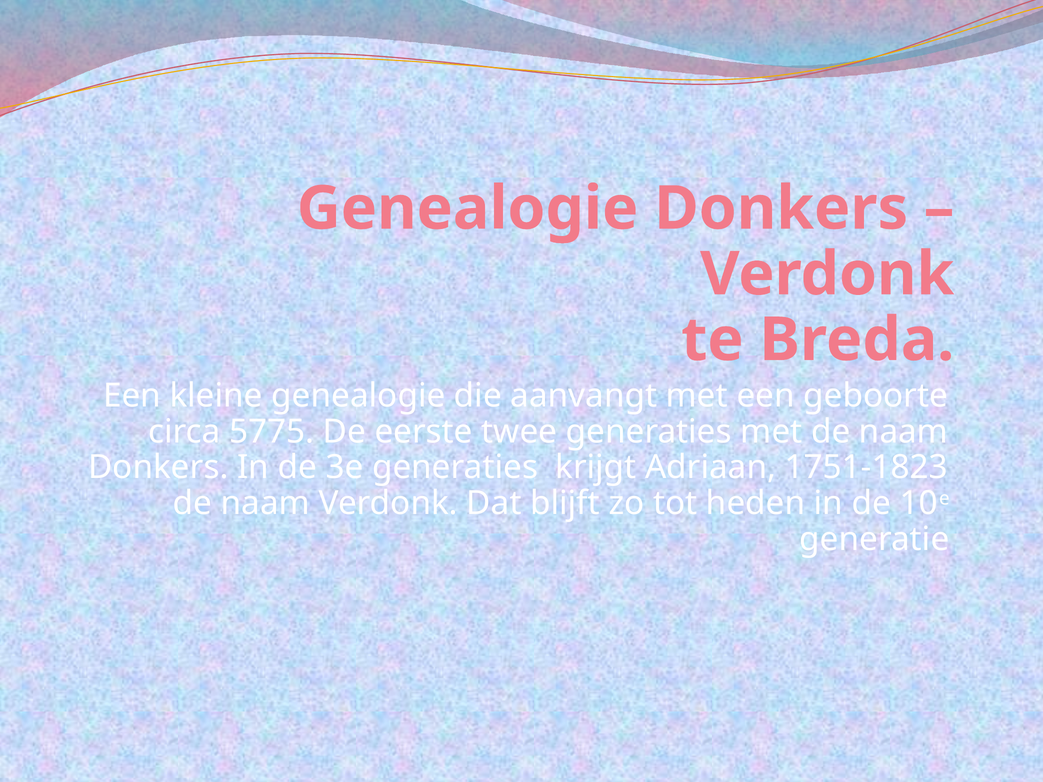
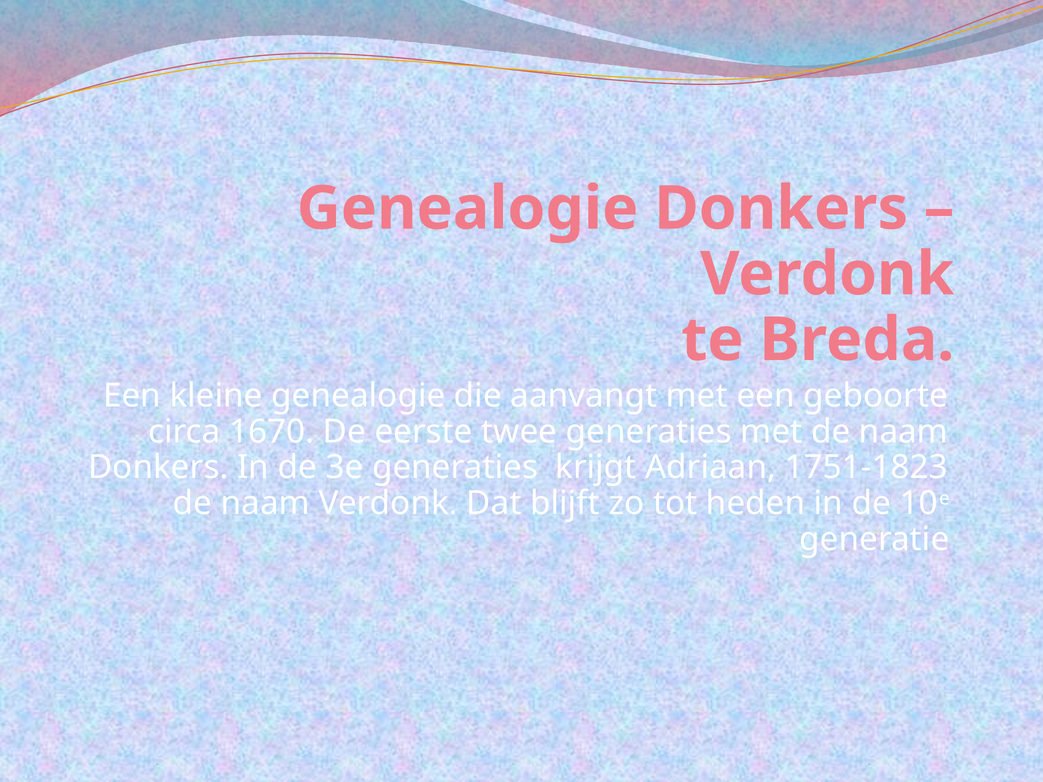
5775: 5775 -> 1670 (272, 432)
